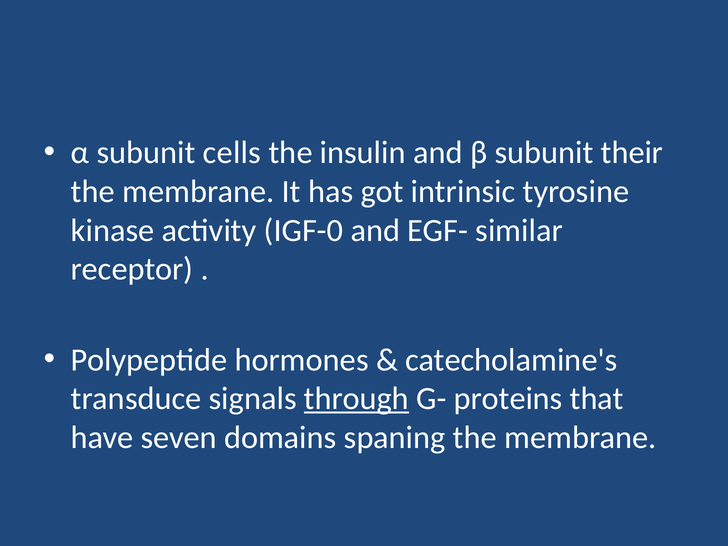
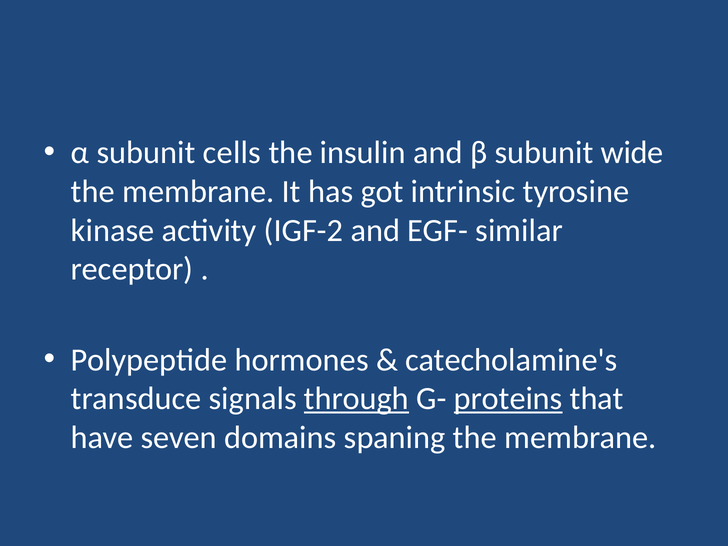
their: their -> wide (632, 153)
IGF-0: IGF-0 -> IGF-2 (303, 230)
proteins underline: none -> present (508, 399)
